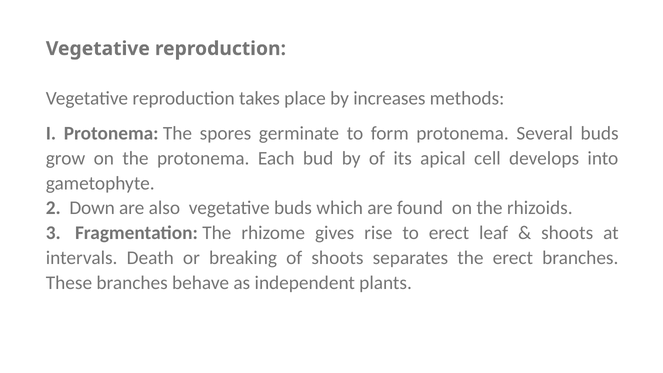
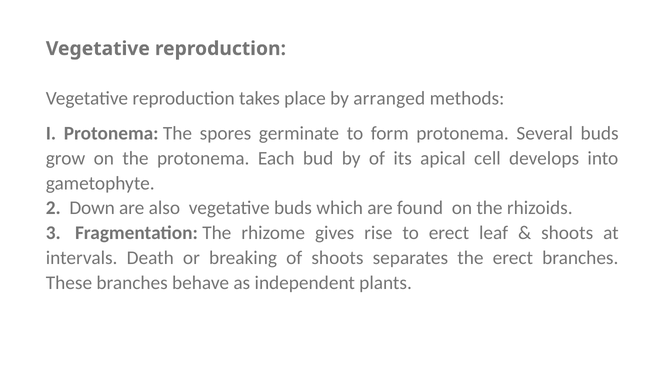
increases: increases -> arranged (389, 98)
